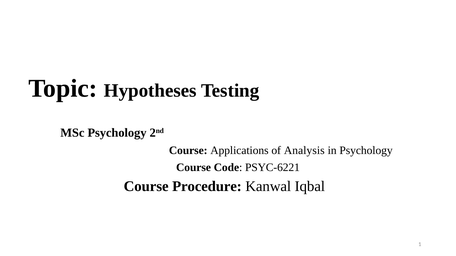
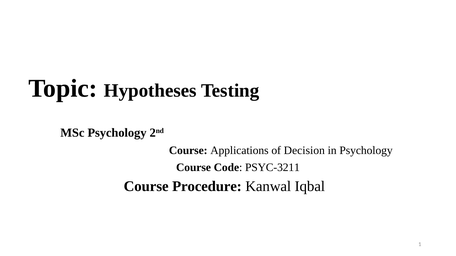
Analysis: Analysis -> Decision (304, 151)
PSYC-6221: PSYC-6221 -> PSYC-3211 (272, 168)
